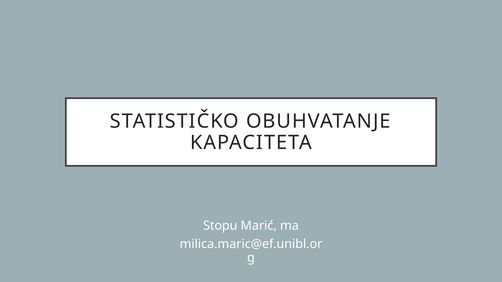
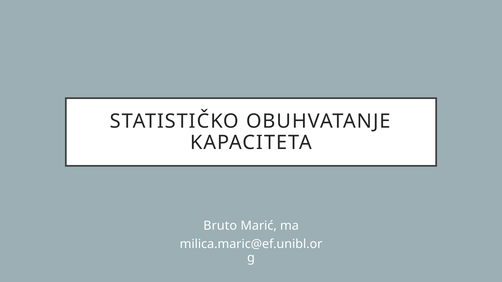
Stopu: Stopu -> Bruto (220, 226)
